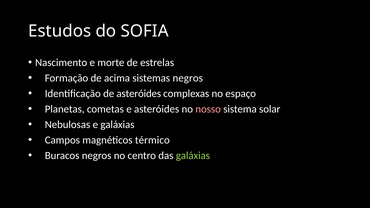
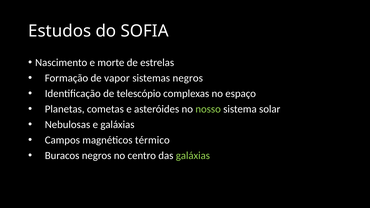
acima: acima -> vapor (117, 78)
de asteróides: asteróides -> telescópio (139, 94)
nosso colour: pink -> light green (208, 109)
